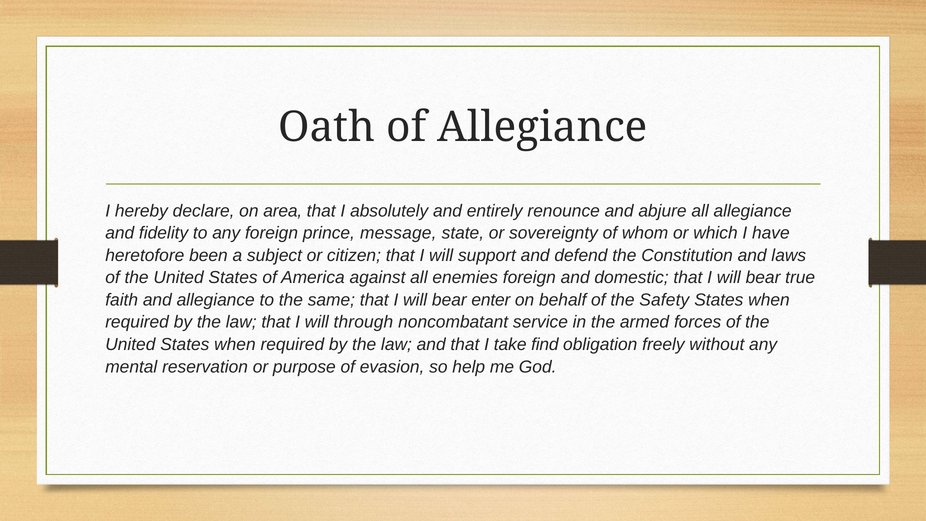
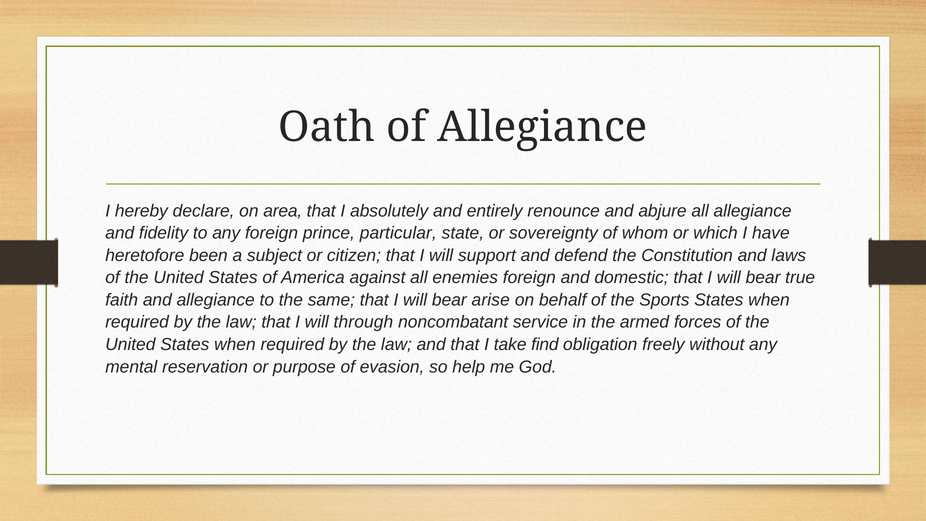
message: message -> particular (398, 233)
enter: enter -> arise (491, 300)
Safety: Safety -> Sports (664, 300)
